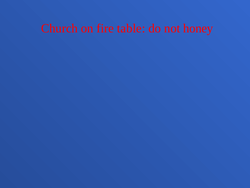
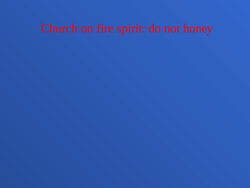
table: table -> spirit (131, 28)
